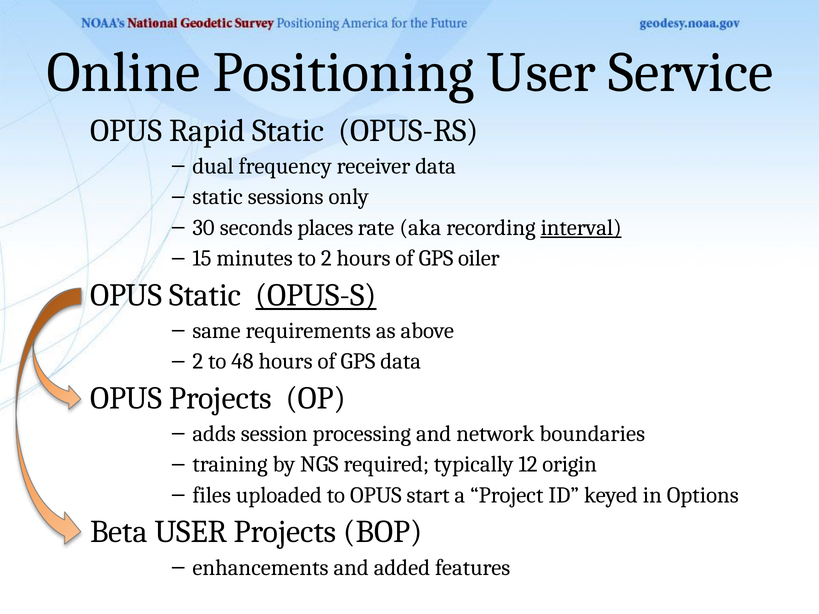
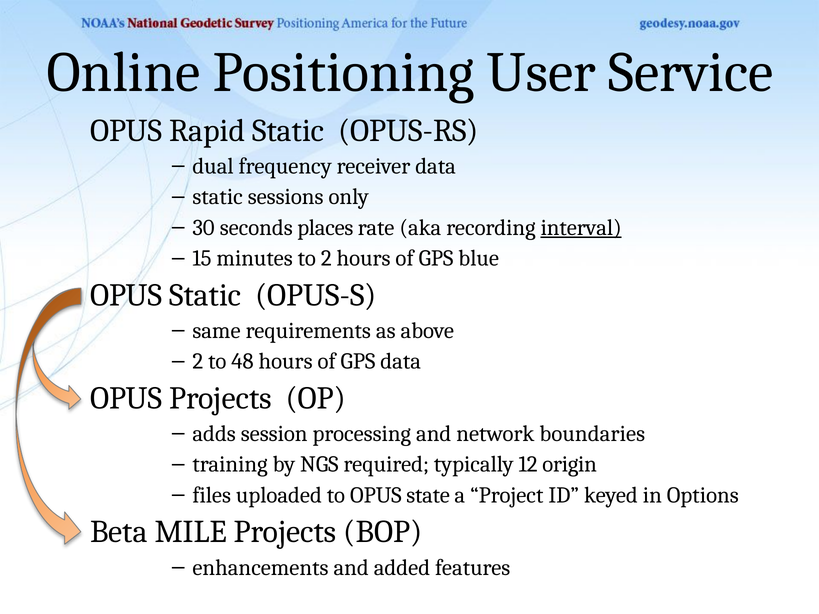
oiler: oiler -> blue (479, 258)
OPUS-S underline: present -> none (316, 295)
start: start -> state (428, 495)
USER: USER -> MILE (191, 532)
